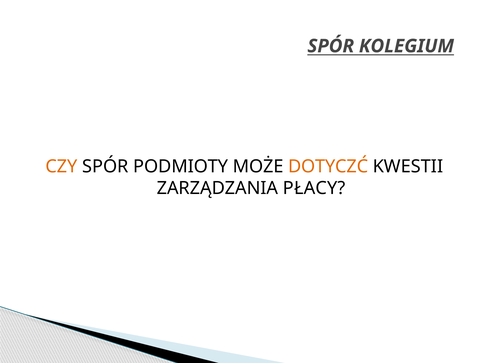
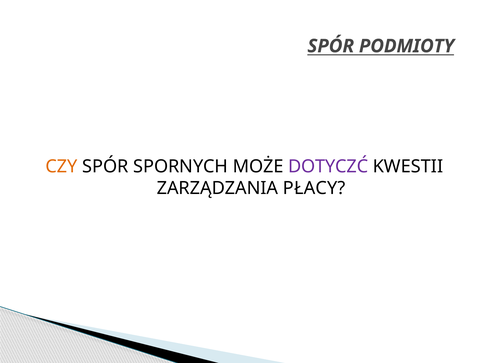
KOLEGIUM: KOLEGIUM -> PODMIOTY (407, 46)
PODMIOTY: PODMIOTY -> SPORNYCH (181, 166)
DOTYCZĆ colour: orange -> purple (328, 166)
